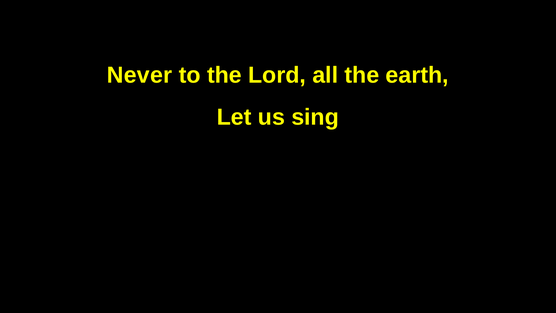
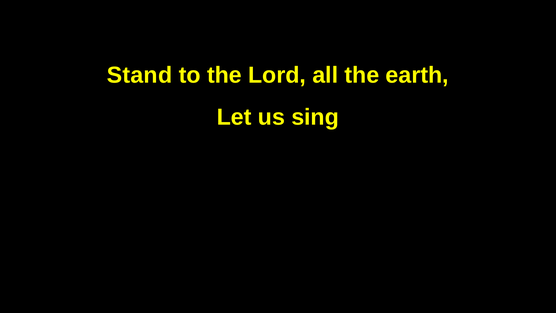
Never: Never -> Stand (140, 75)
